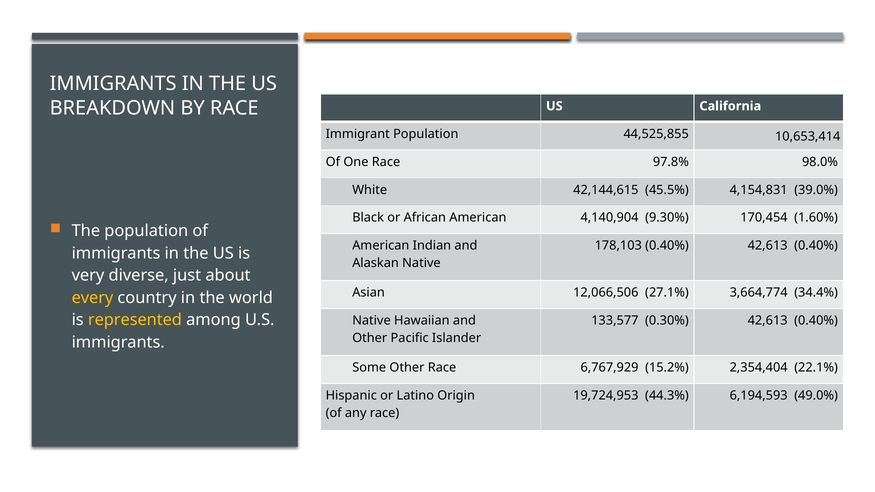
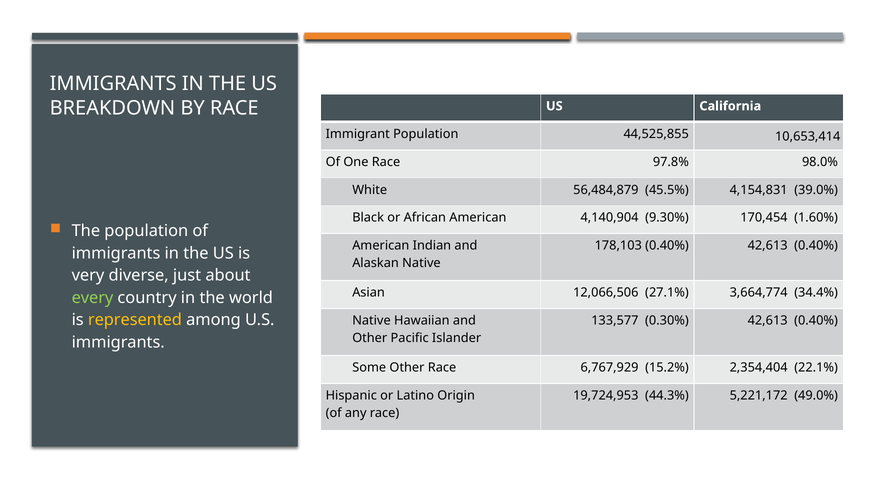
42,144,615: 42,144,615 -> 56,484,879 (606, 190)
every colour: yellow -> light green (92, 298)
6,194,593: 6,194,593 -> 5,221,172 (759, 396)
